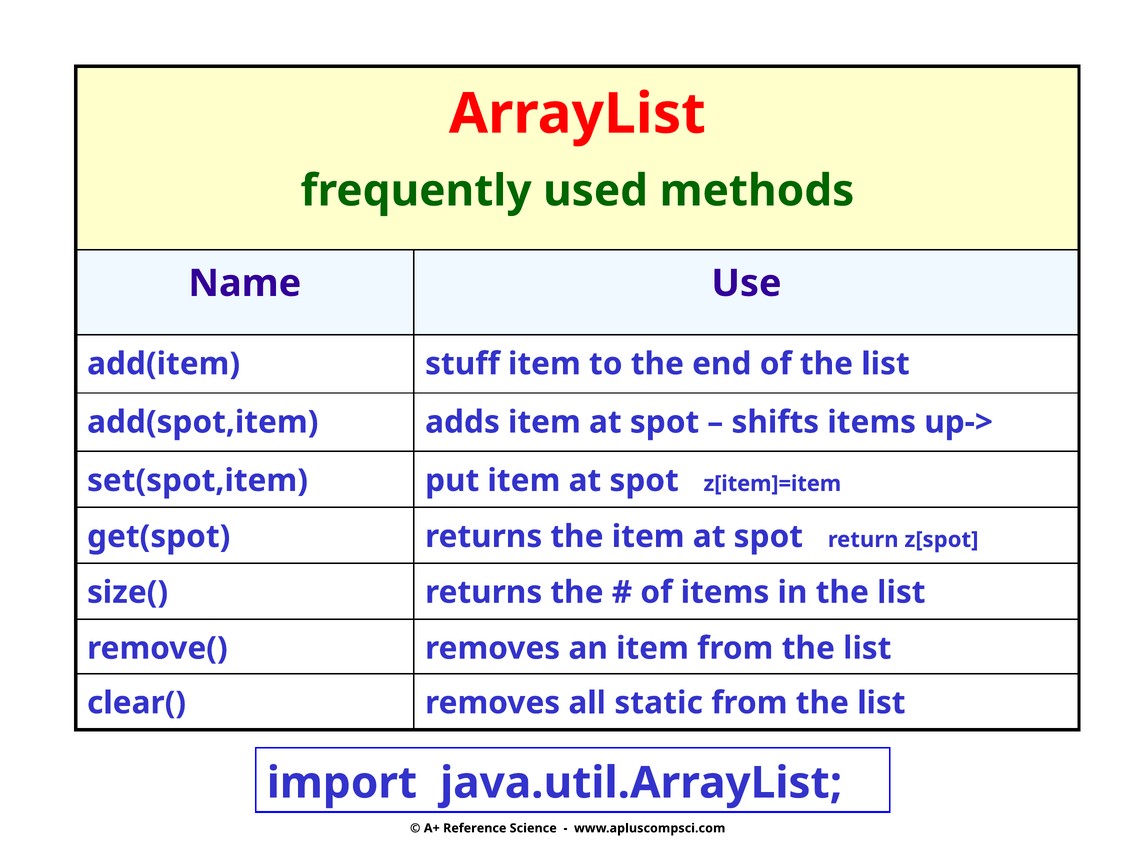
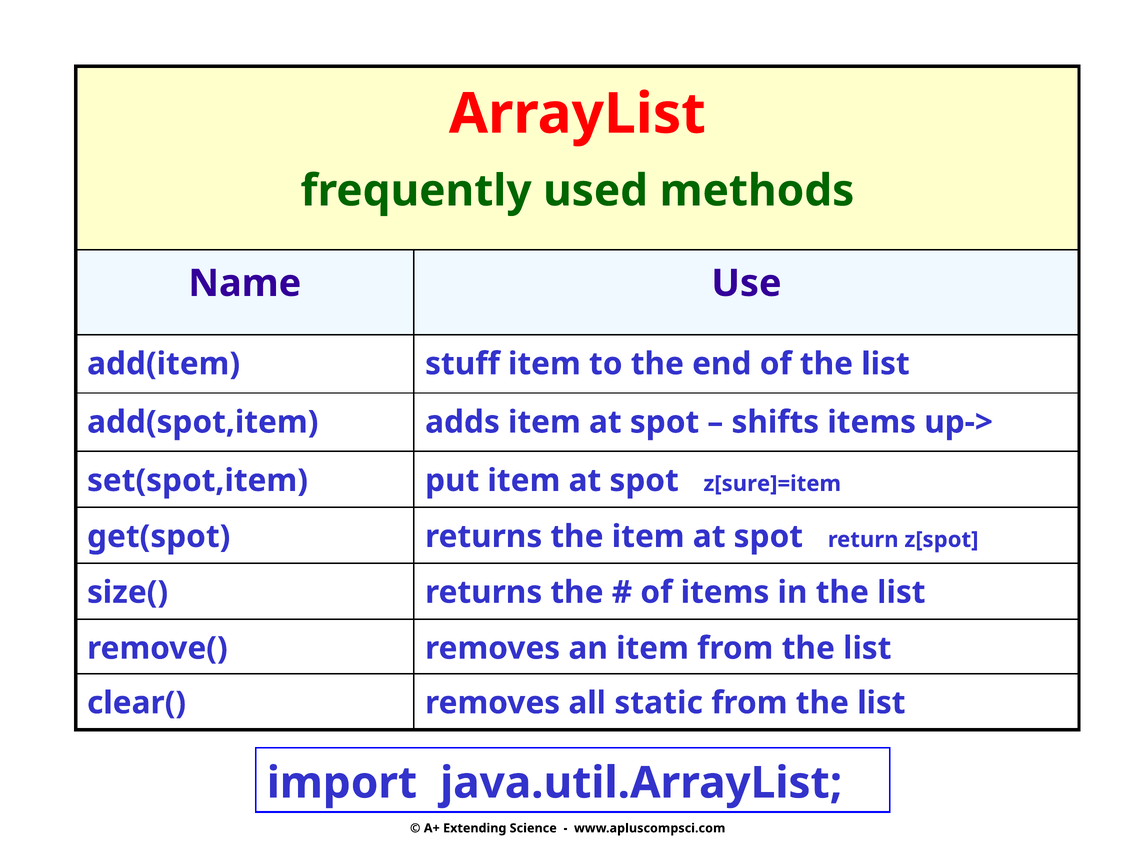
z[item]=item: z[item]=item -> z[sure]=item (772, 484)
Reference: Reference -> Extending (475, 828)
